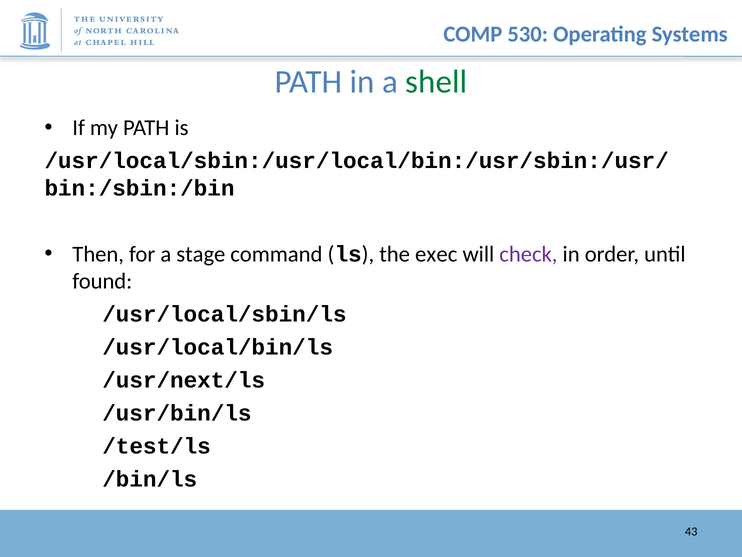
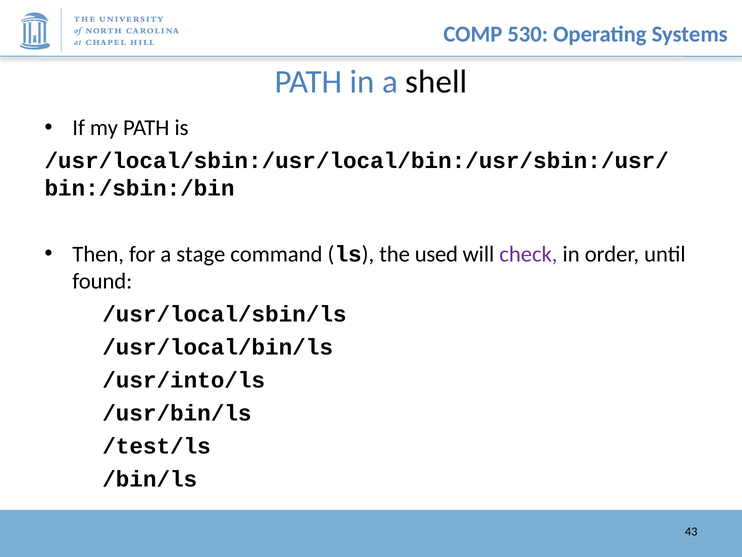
shell colour: green -> black (436, 82)
exec: exec -> used (436, 254)
/usr/next/ls: /usr/next/ls -> /usr/into/ls (184, 380)
